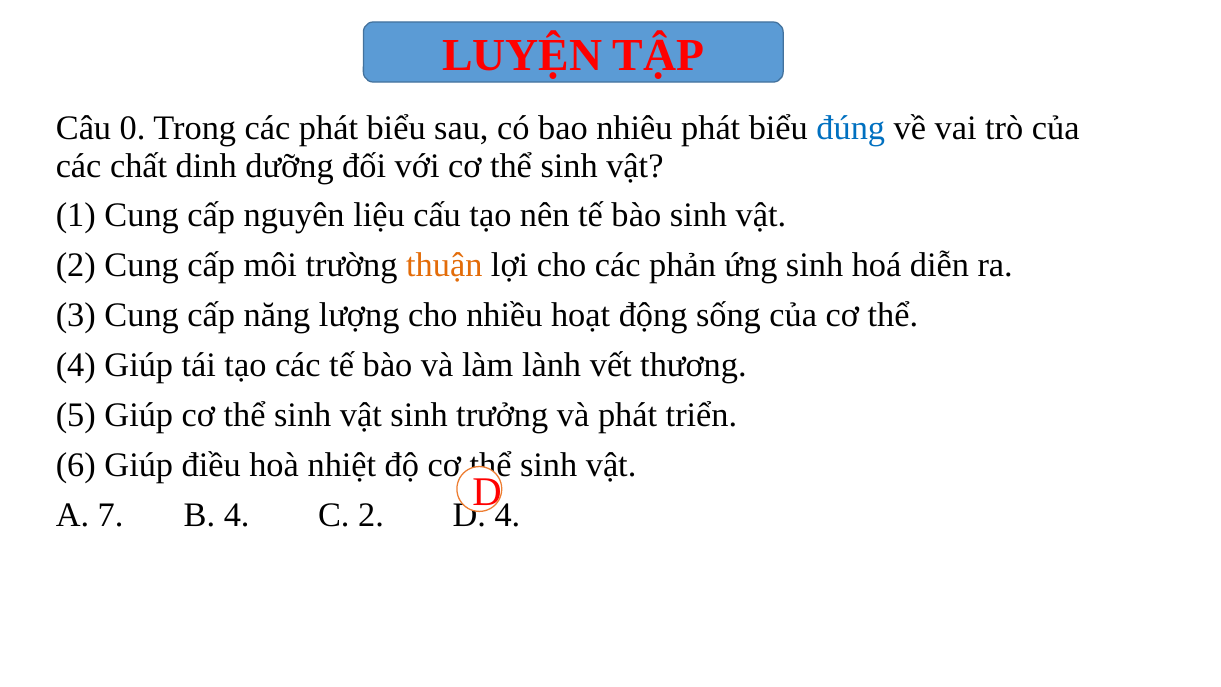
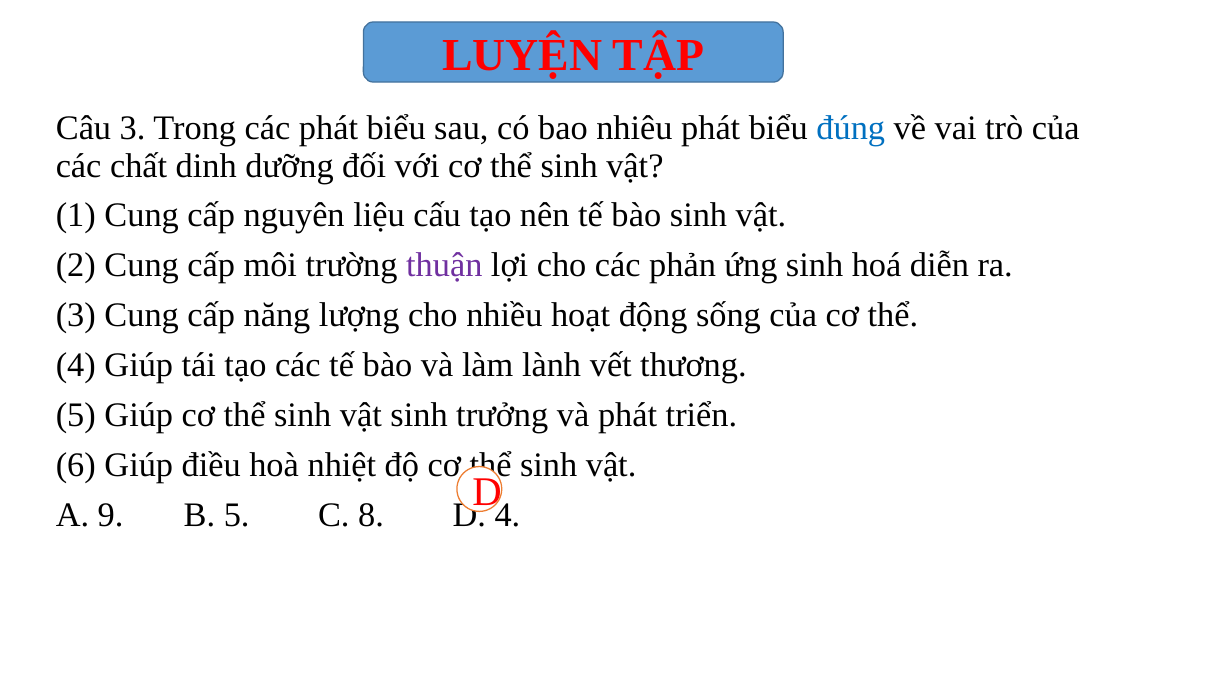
Câu 0: 0 -> 3 (133, 129)
thuận colour: orange -> purple (444, 265)
7: 7 -> 9 (111, 515)
B 4: 4 -> 5 (237, 515)
C 2: 2 -> 8 (371, 515)
